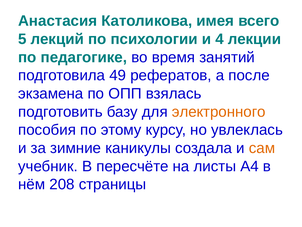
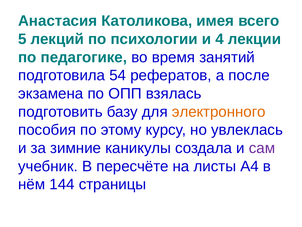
49: 49 -> 54 (118, 75)
сам colour: orange -> purple (262, 148)
208: 208 -> 144 (62, 184)
